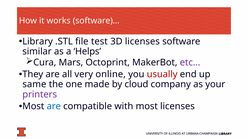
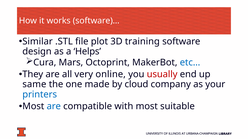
Library: Library -> Similar (38, 42)
test: test -> plot (99, 42)
3D licenses: licenses -> training (142, 42)
similar: similar -> design (37, 52)
etc… colour: purple -> blue (190, 63)
printers colour: purple -> blue (40, 95)
most licenses: licenses -> suitable (177, 107)
